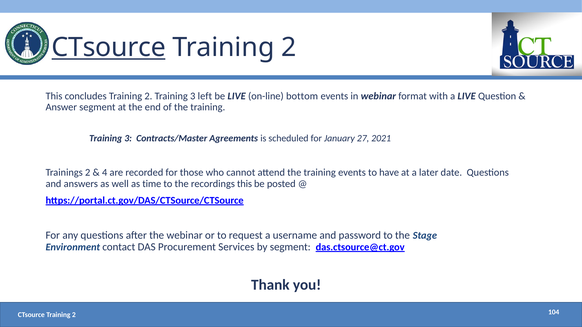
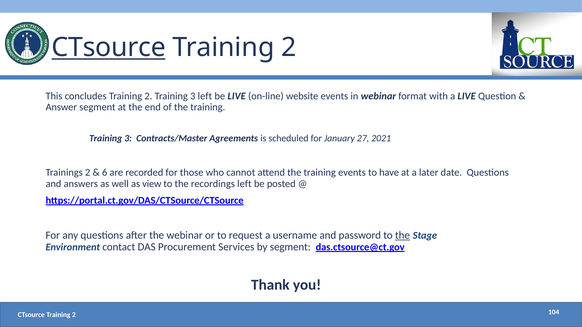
bottom: bottom -> website (302, 96)
4: 4 -> 6 (105, 173)
time: time -> view (152, 184)
recordings this: this -> left (244, 184)
the underline: none -> present (402, 235)
